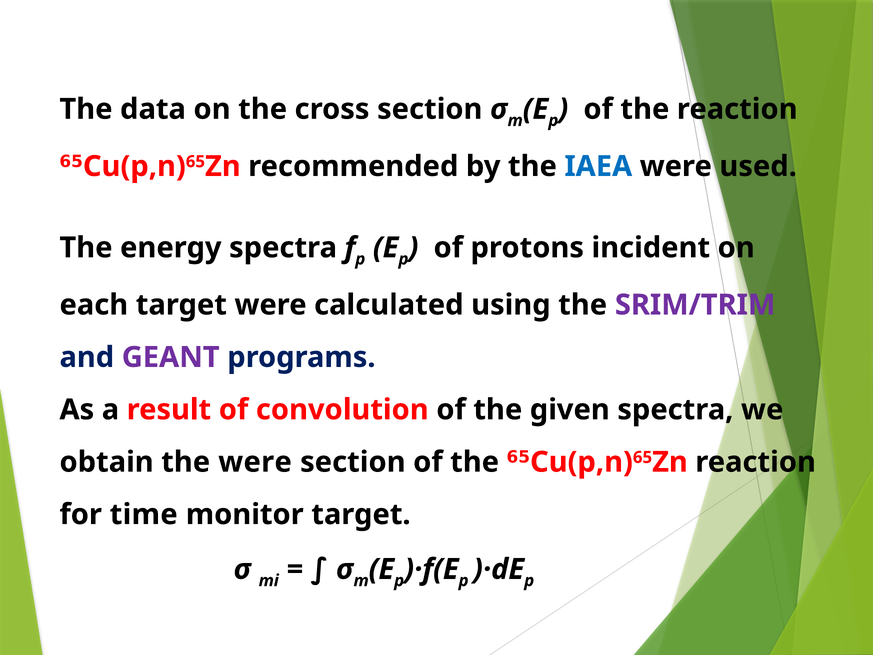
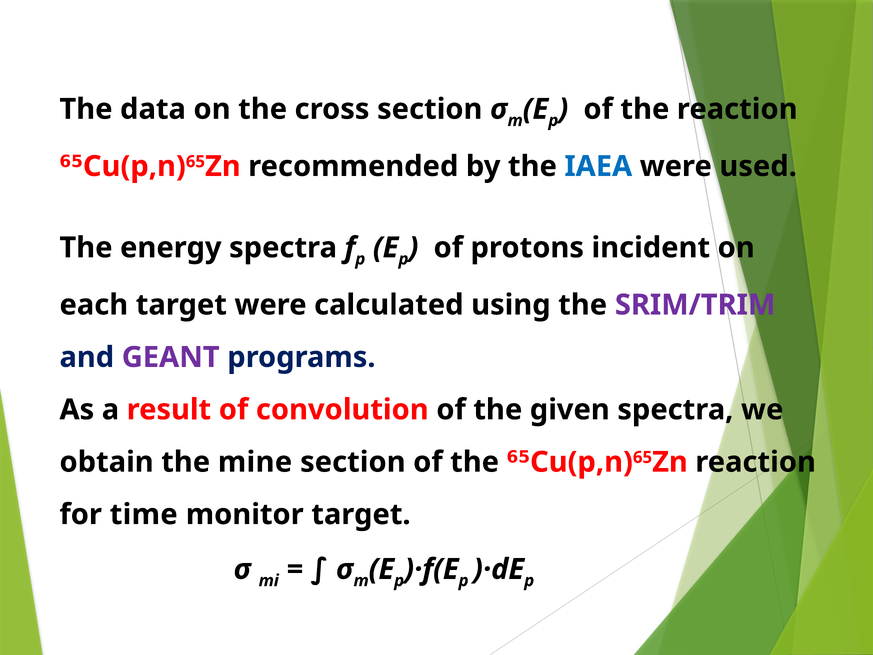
the were: were -> mine (255, 462)
